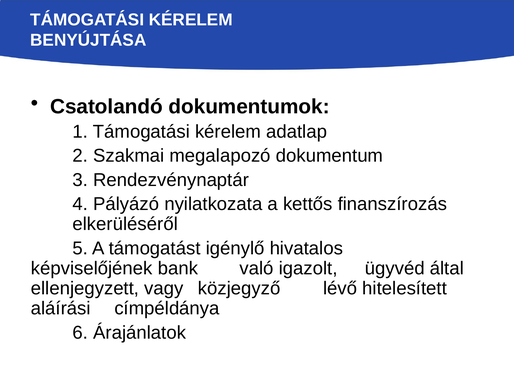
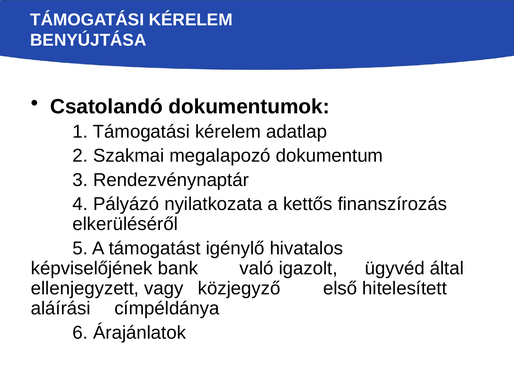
lévő: lévő -> első (340, 288)
